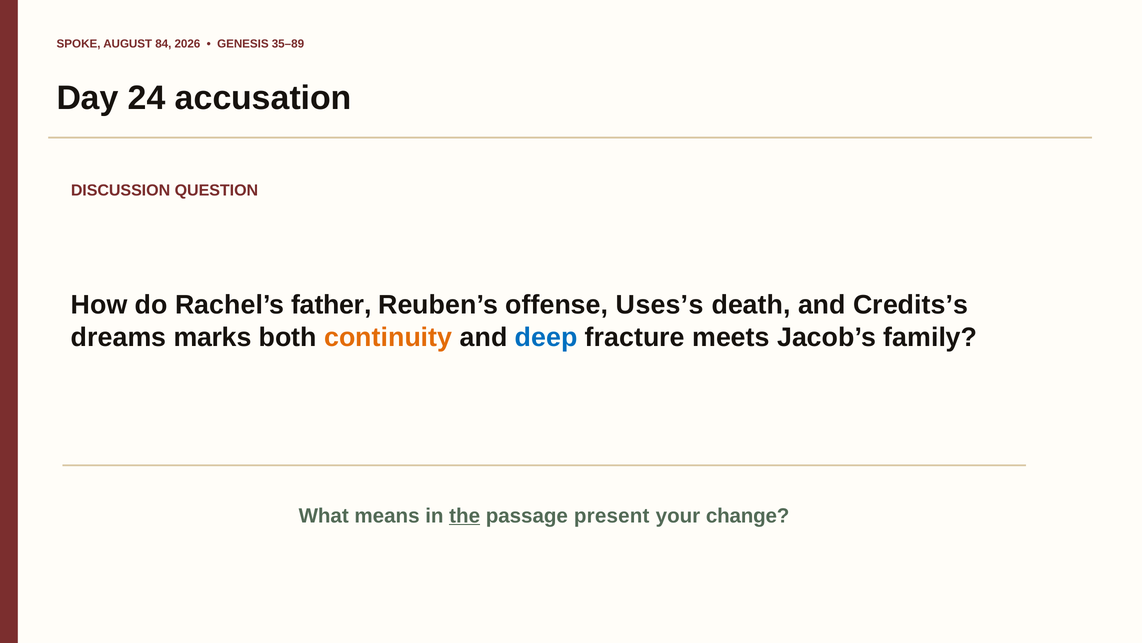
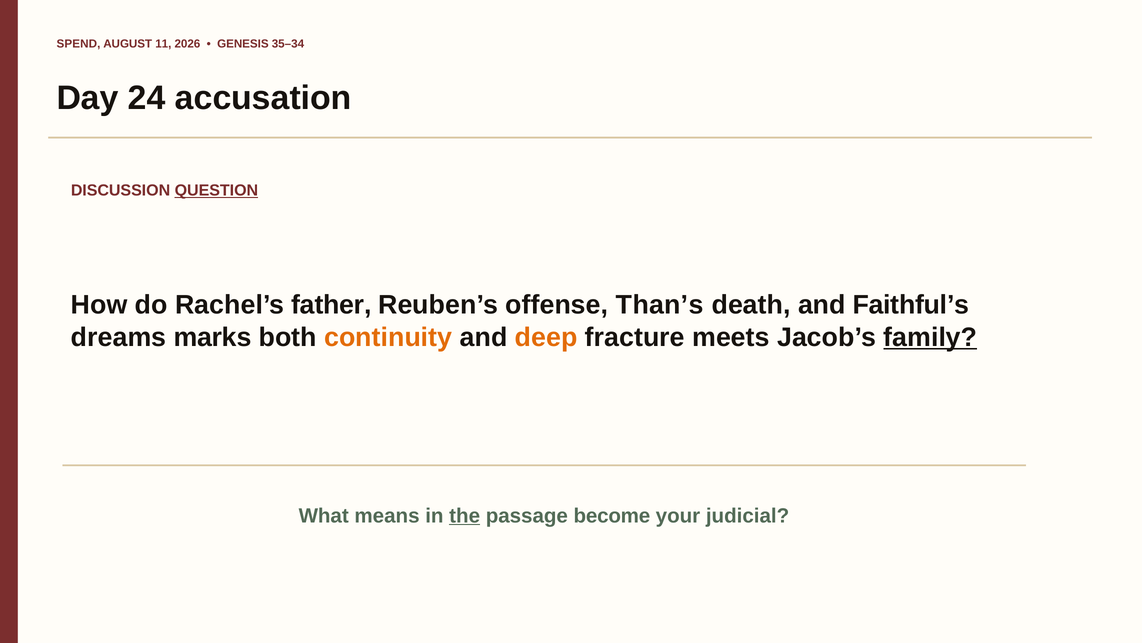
SPOKE: SPOKE -> SPEND (79, 44)
84: 84 -> 11 (163, 44)
35–89: 35–89 -> 35–34 (288, 44)
QUESTION underline: none -> present (216, 190)
Uses’s: Uses’s -> Than’s (660, 305)
Credits’s: Credits’s -> Faithful’s (911, 305)
deep colour: blue -> orange (546, 337)
family underline: none -> present (930, 337)
present: present -> become (612, 515)
change: change -> judicial (748, 515)
